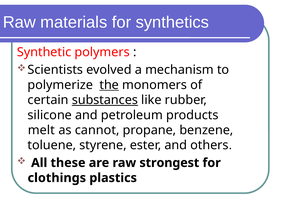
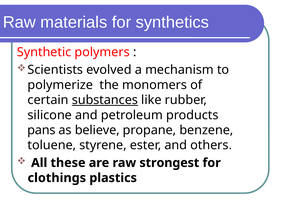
the underline: present -> none (109, 85)
melt: melt -> pans (41, 130)
cannot: cannot -> believe (97, 130)
